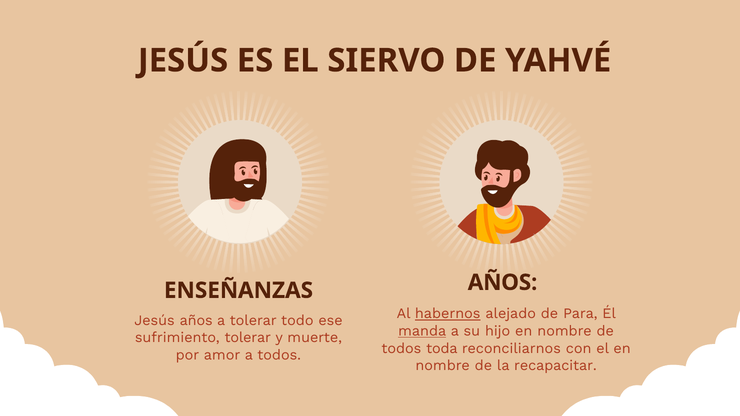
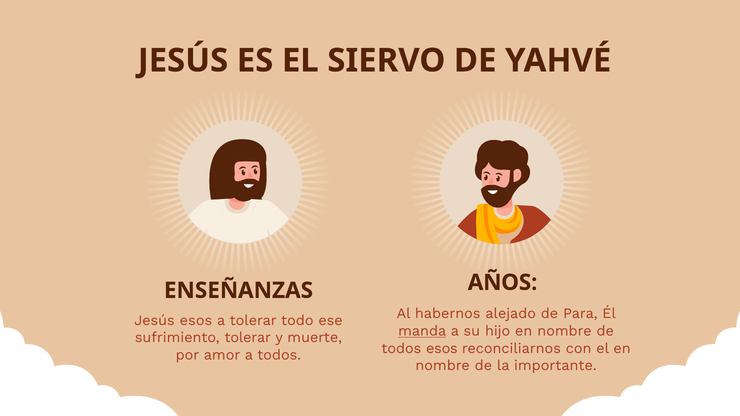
habernos underline: present -> none (448, 314)
Jesús años: años -> esos (196, 321)
todos toda: toda -> esos (442, 348)
recapacitar: recapacitar -> importante (555, 366)
